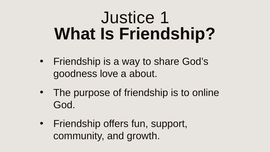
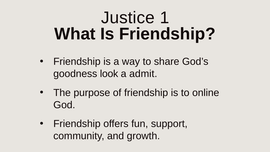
love: love -> look (109, 74)
about: about -> admit (143, 74)
